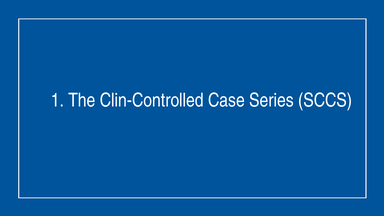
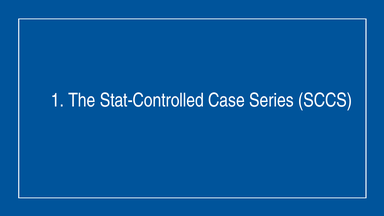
Clin-Controlled: Clin-Controlled -> Stat-Controlled (152, 100)
